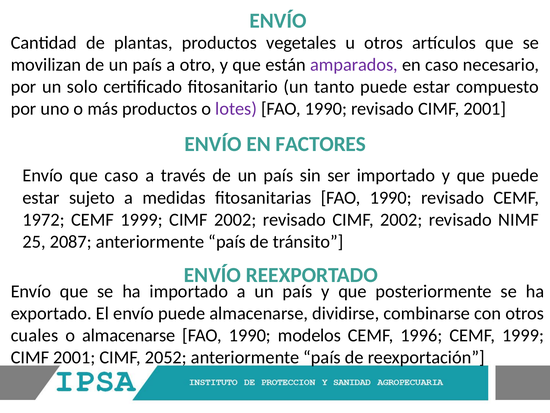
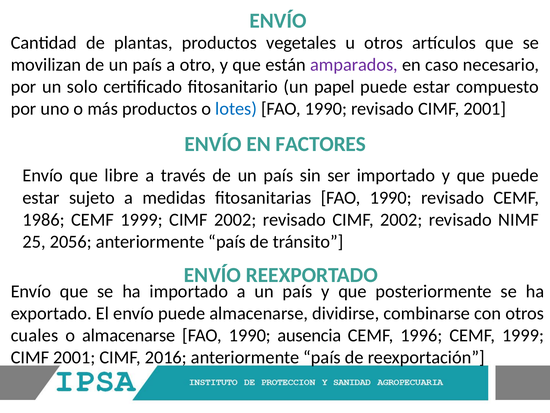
tanto: tanto -> papel (334, 87)
lotes colour: purple -> blue (236, 109)
que caso: caso -> libre (122, 175)
1972: 1972 -> 1986 (44, 219)
2087: 2087 -> 2056 (71, 241)
modelos: modelos -> ausencia (309, 335)
2052: 2052 -> 2016 (166, 357)
